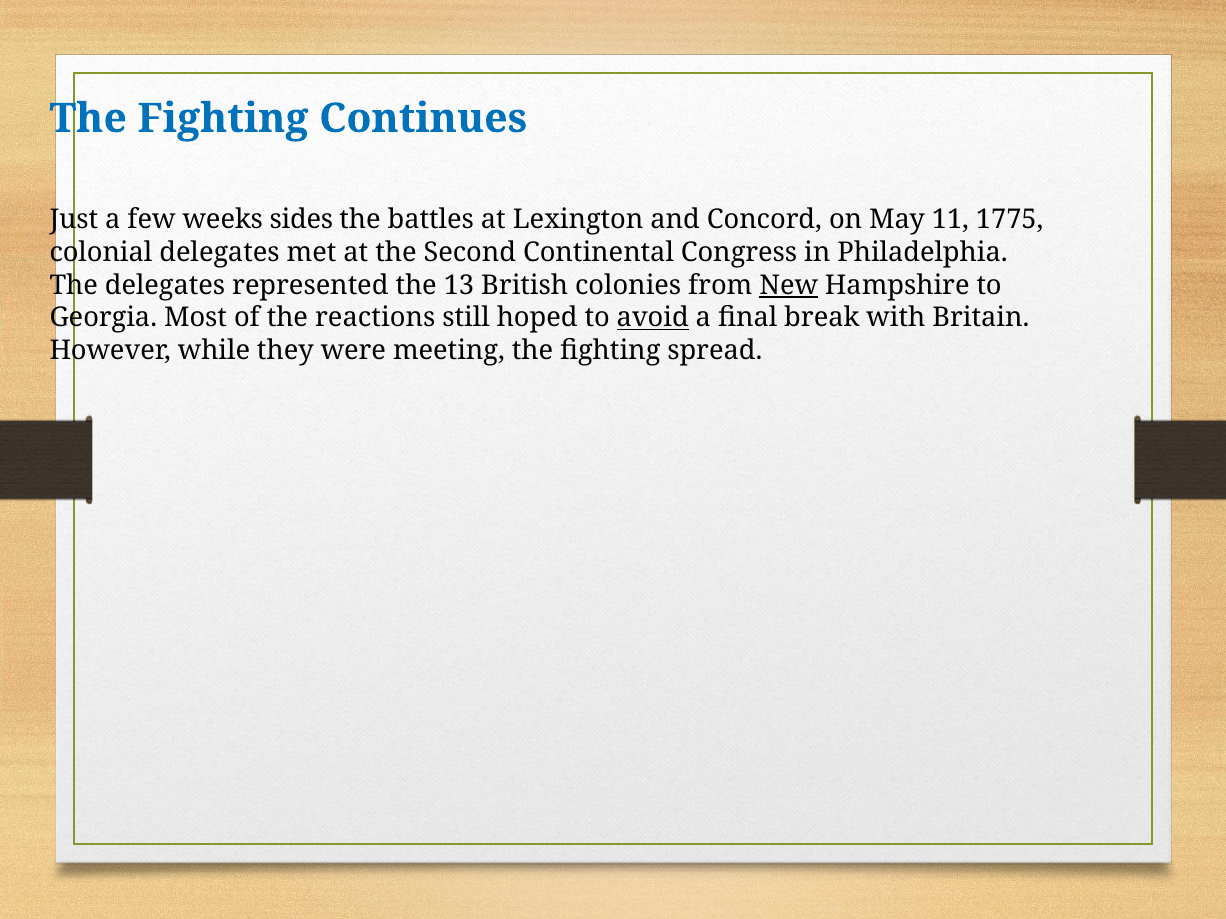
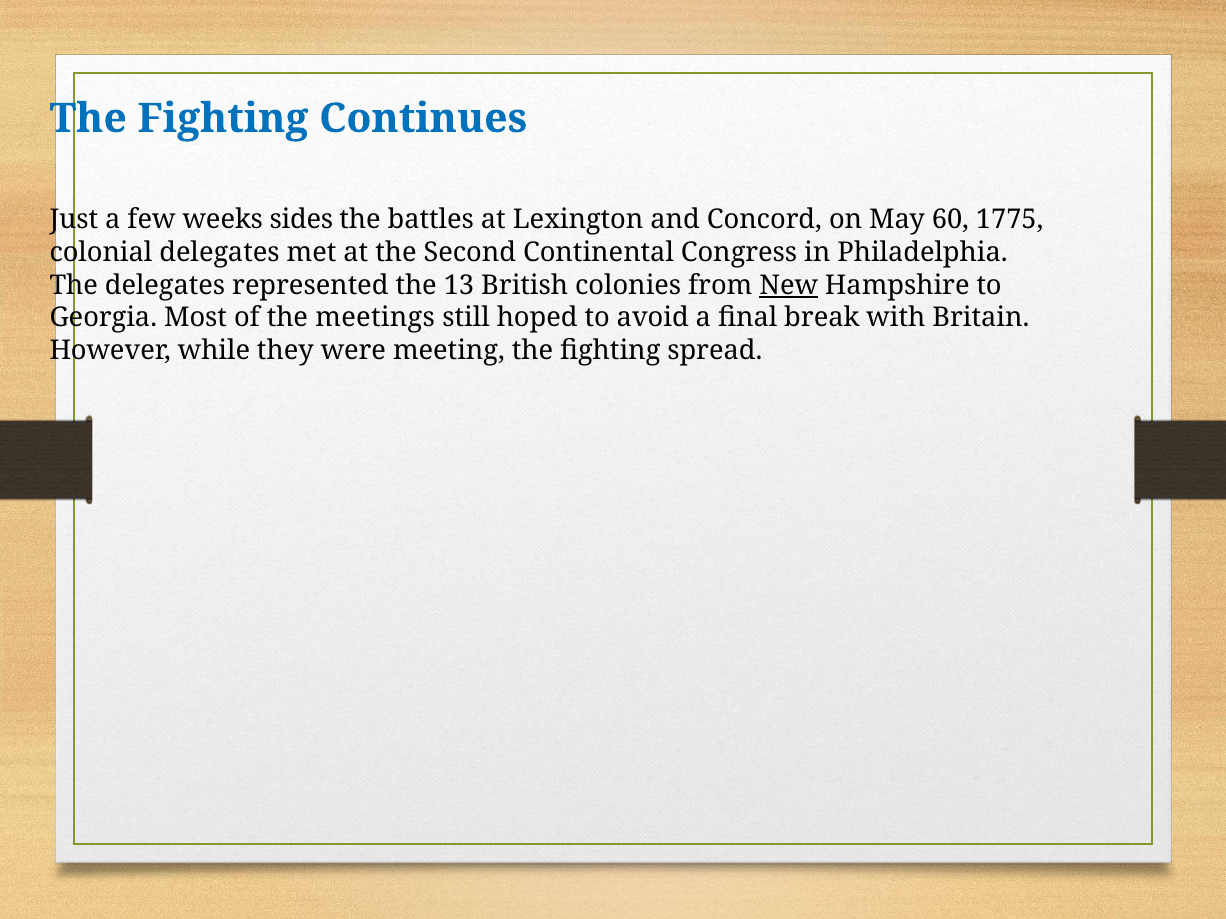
11: 11 -> 60 (950, 220)
reactions: reactions -> meetings (375, 318)
avoid underline: present -> none (653, 318)
